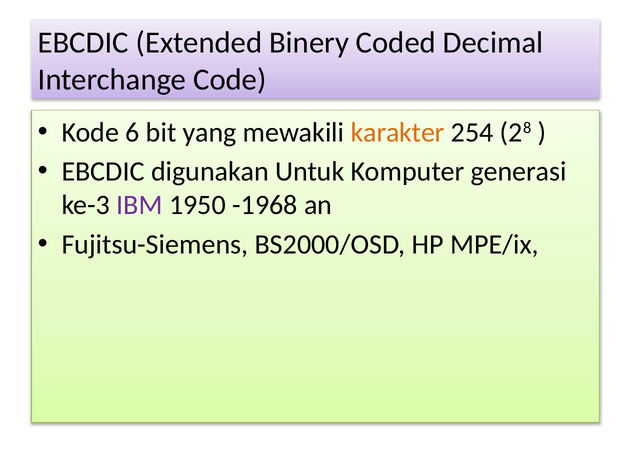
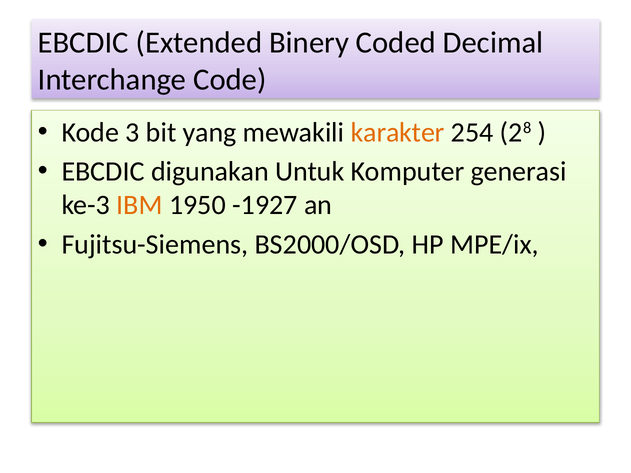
6: 6 -> 3 (133, 132)
IBM colour: purple -> orange (140, 205)
-1968: -1968 -> -1927 (265, 205)
